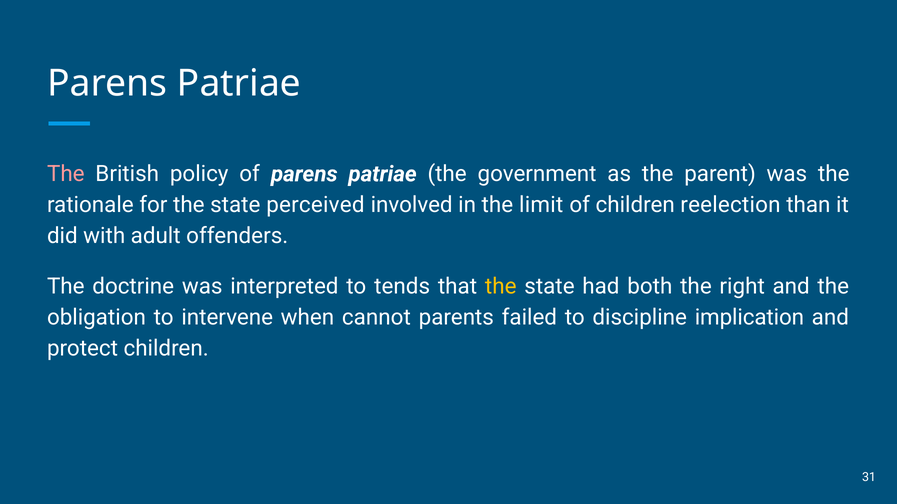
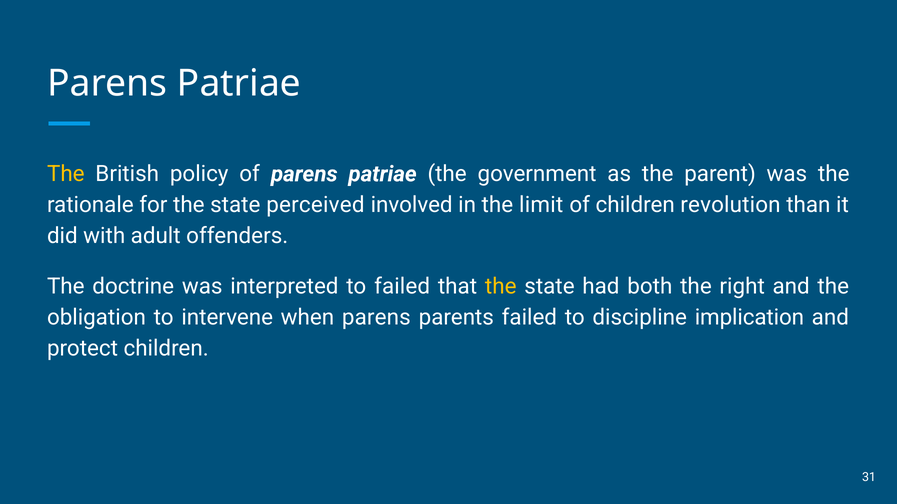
The colour: pink -> yellow (66, 174)
reelection: reelection -> revolution (730, 205)
to tends: tends -> failed (402, 287)
when cannot: cannot -> parens (376, 318)
